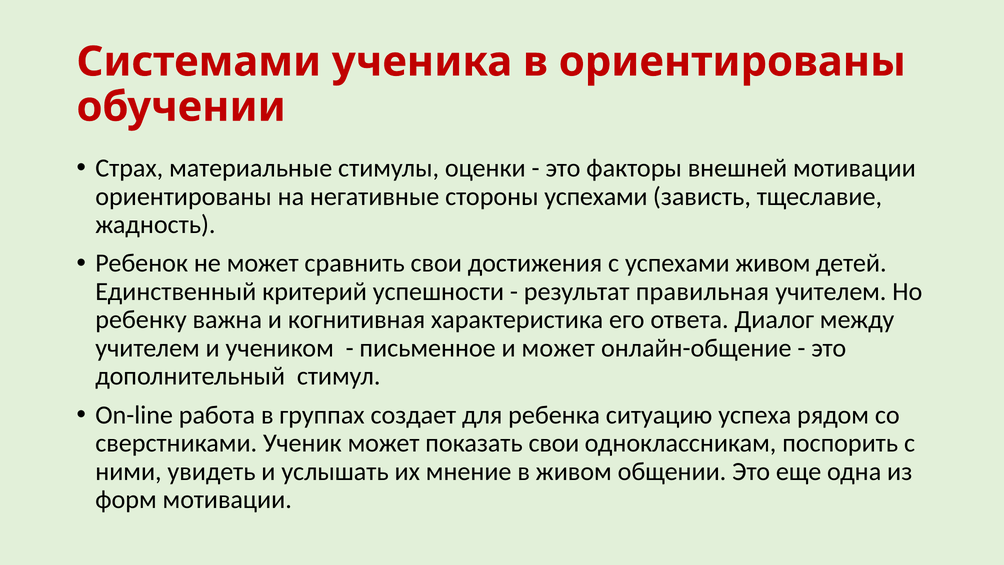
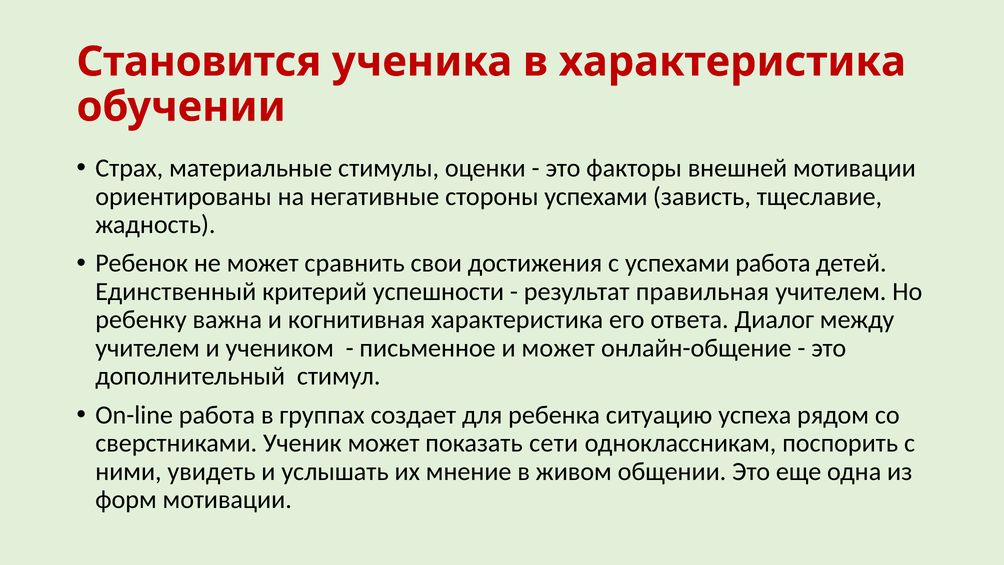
Системами: Системами -> Становится (199, 62)
в ориентированы: ориентированы -> характеристика (732, 62)
успехами живом: живом -> работа (773, 263)
показать свои: свои -> сети (554, 443)
